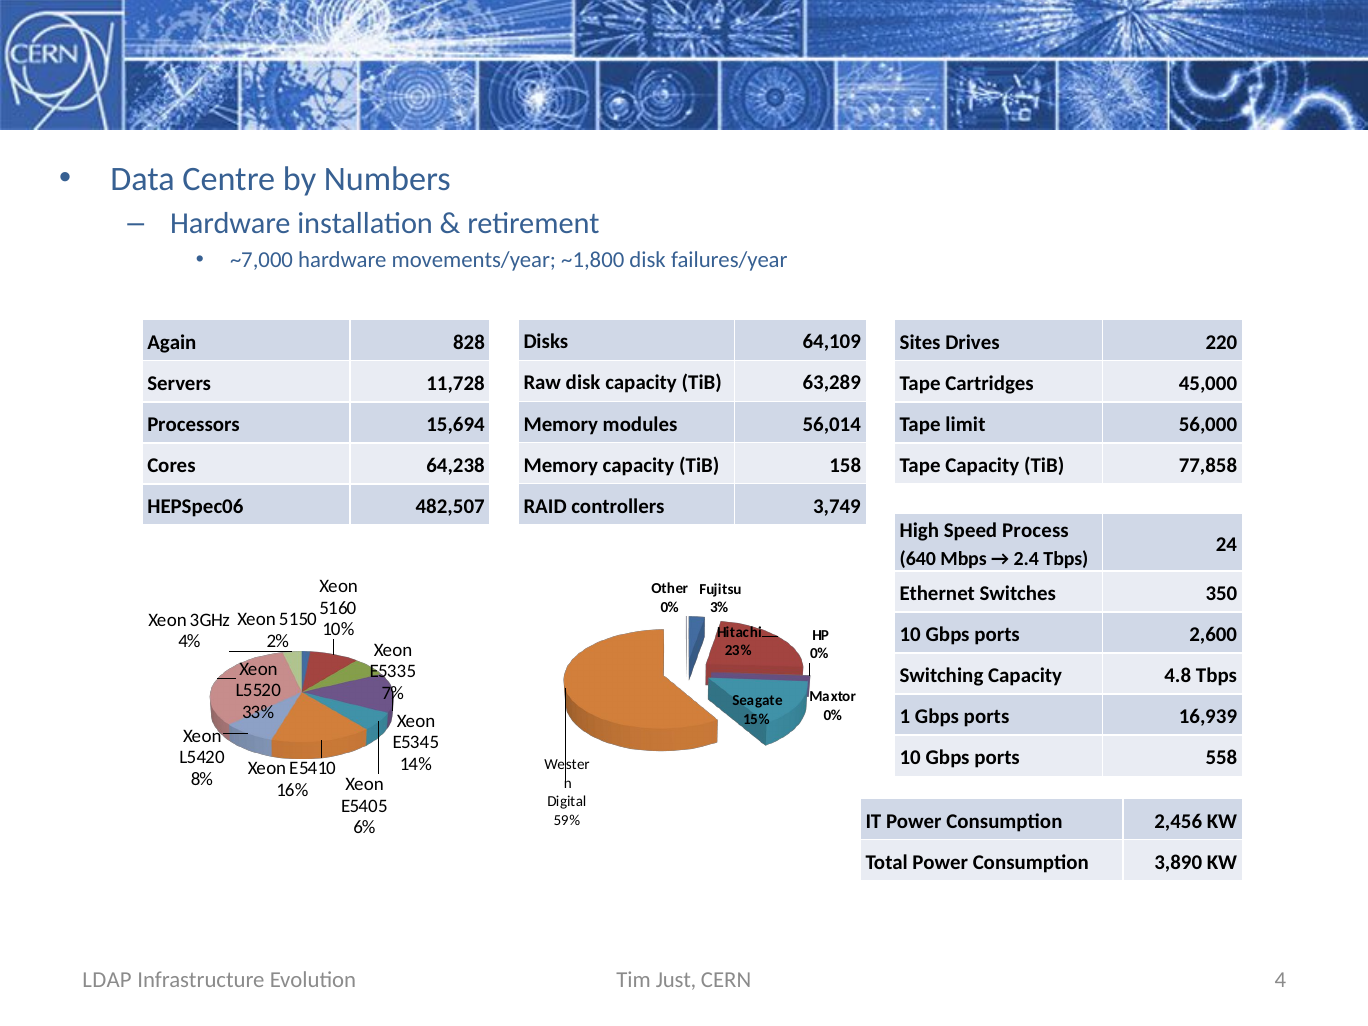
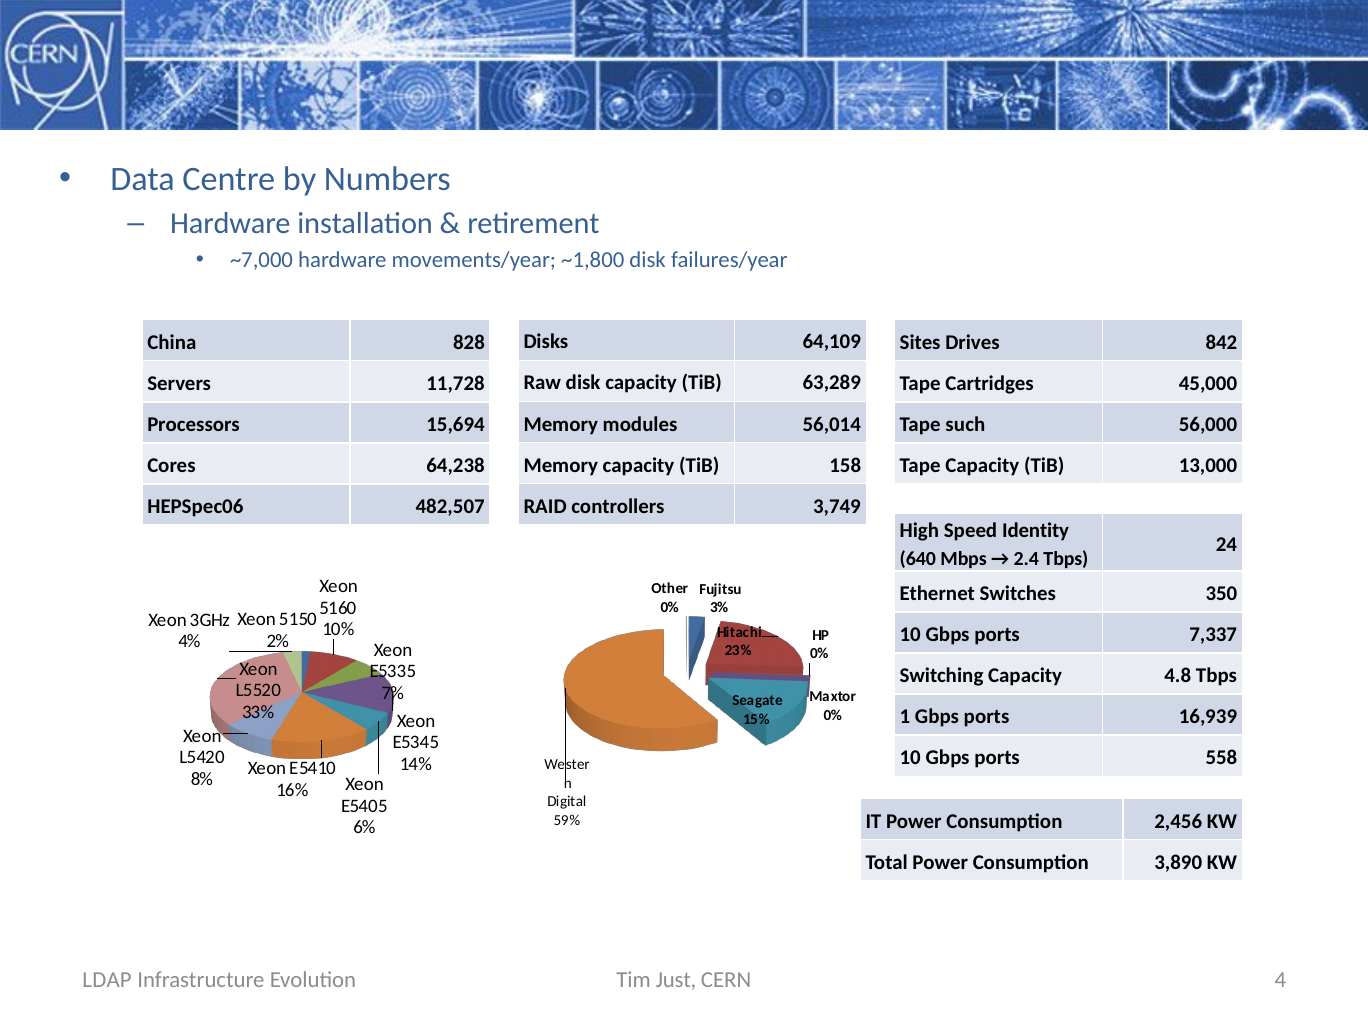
Again: Again -> China (172, 342)
220: 220 -> 842 (1221, 342)
limit: limit -> such (965, 425)
77,858: 77,858 -> 13,000 (1208, 466)
Process: Process -> Identity (1036, 530)
2,600: 2,600 -> 7,337 (1213, 635)
